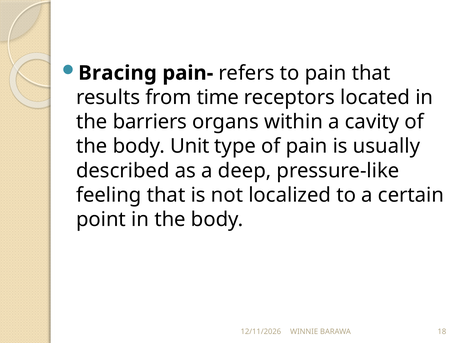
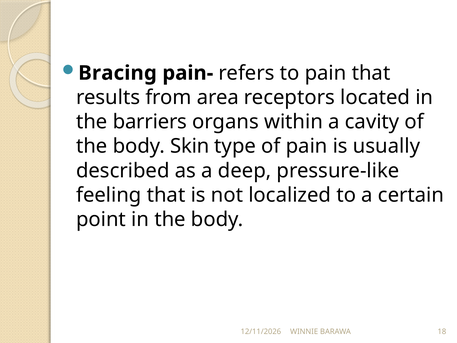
time: time -> area (218, 97)
Unit: Unit -> Skin (190, 146)
